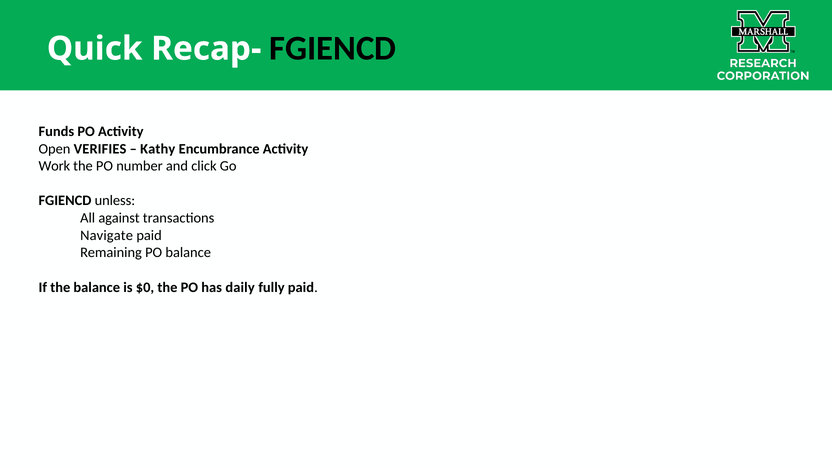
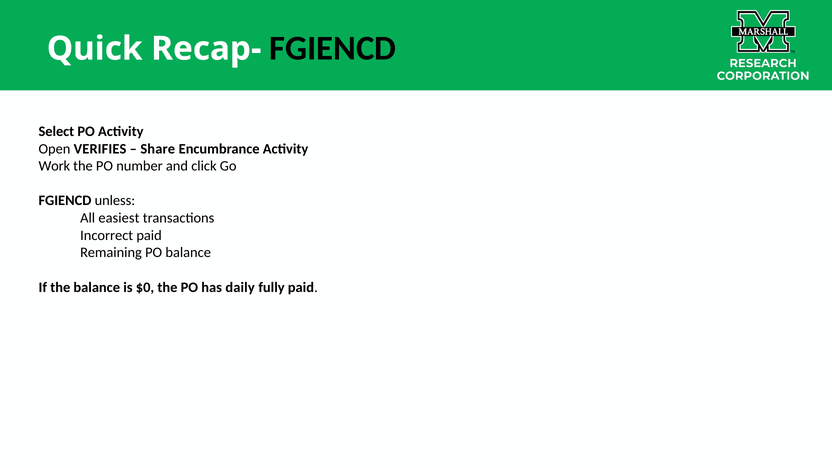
Funds: Funds -> Select (56, 131)
Kathy: Kathy -> Share (158, 149)
against: against -> easiest (119, 218)
Navigate: Navigate -> Incorrect (107, 235)
